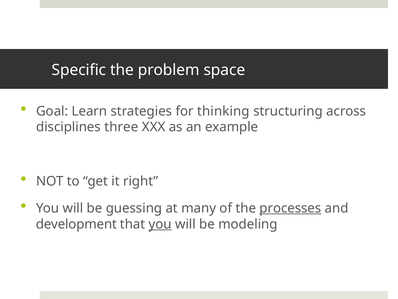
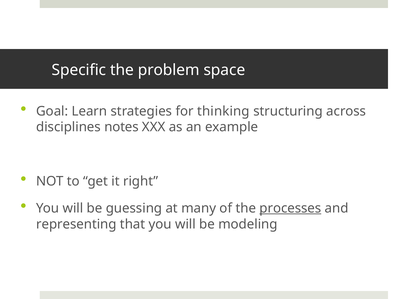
three: three -> notes (121, 127)
development: development -> representing (76, 224)
you underline: present -> none (160, 224)
